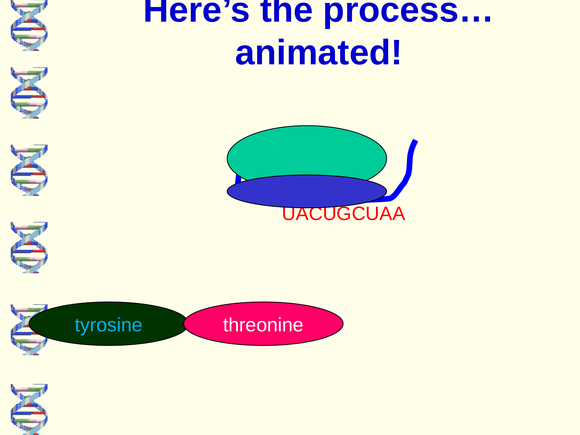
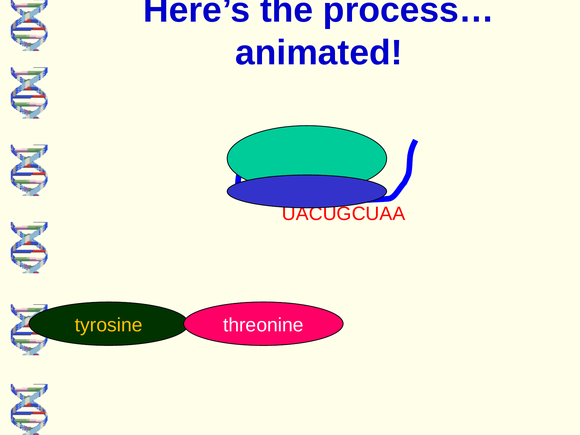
tyrosine colour: light blue -> yellow (109, 325)
